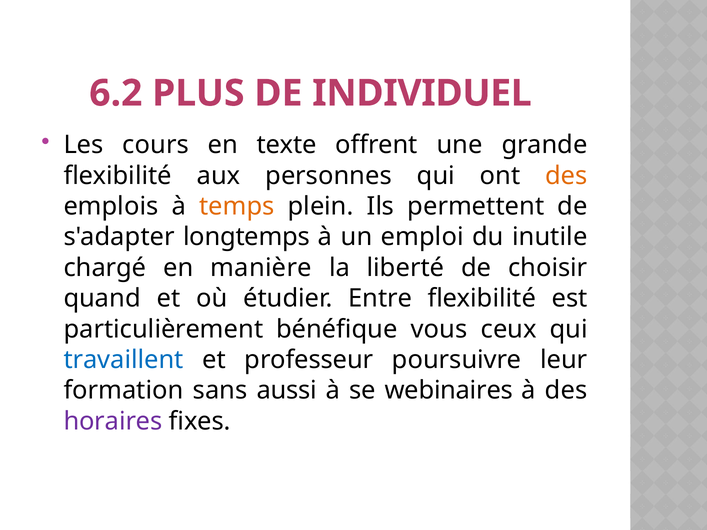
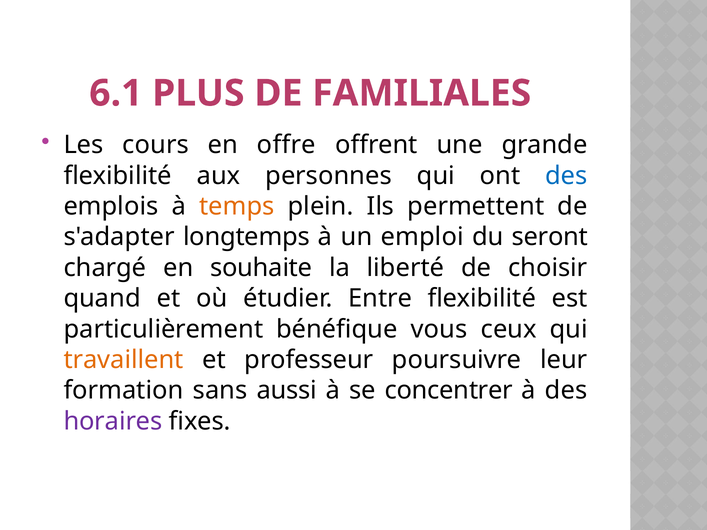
6.2: 6.2 -> 6.1 (116, 93)
INDIVIDUEL: INDIVIDUEL -> FAMILIALES (422, 93)
texte: texte -> offre (286, 145)
des colour: orange -> blue (566, 176)
inutile: inutile -> seront (550, 237)
manière: manière -> souhaite (261, 268)
travaillent colour: blue -> orange (124, 360)
webinaires: webinaires -> concentrer (449, 391)
